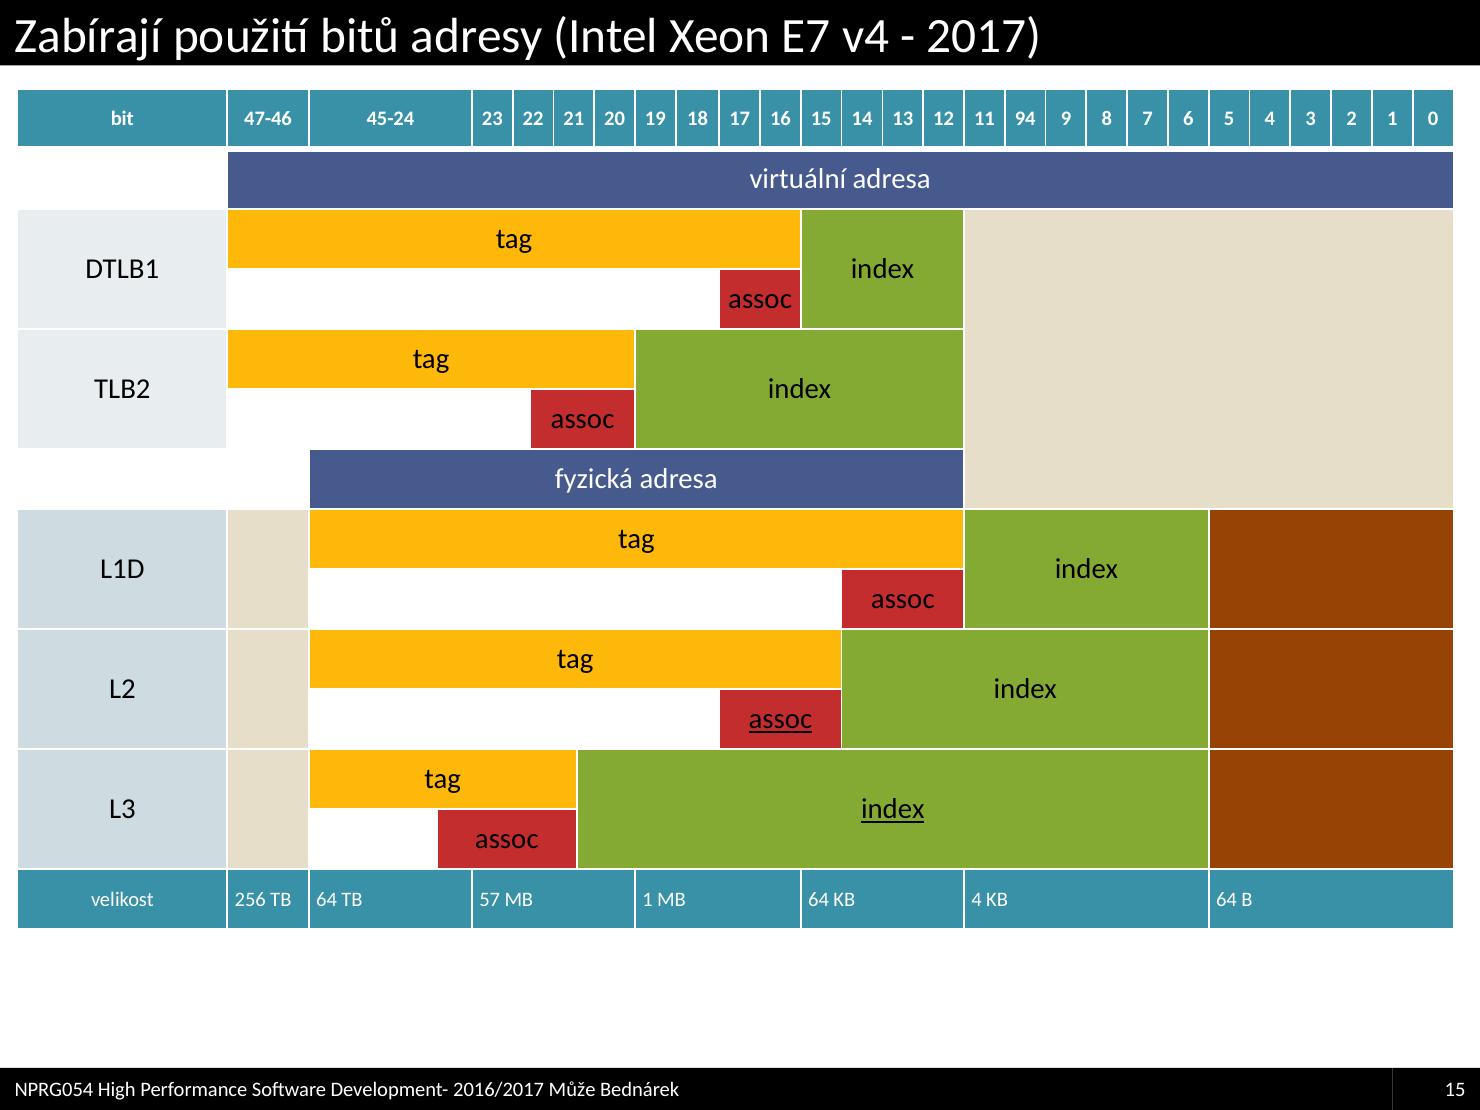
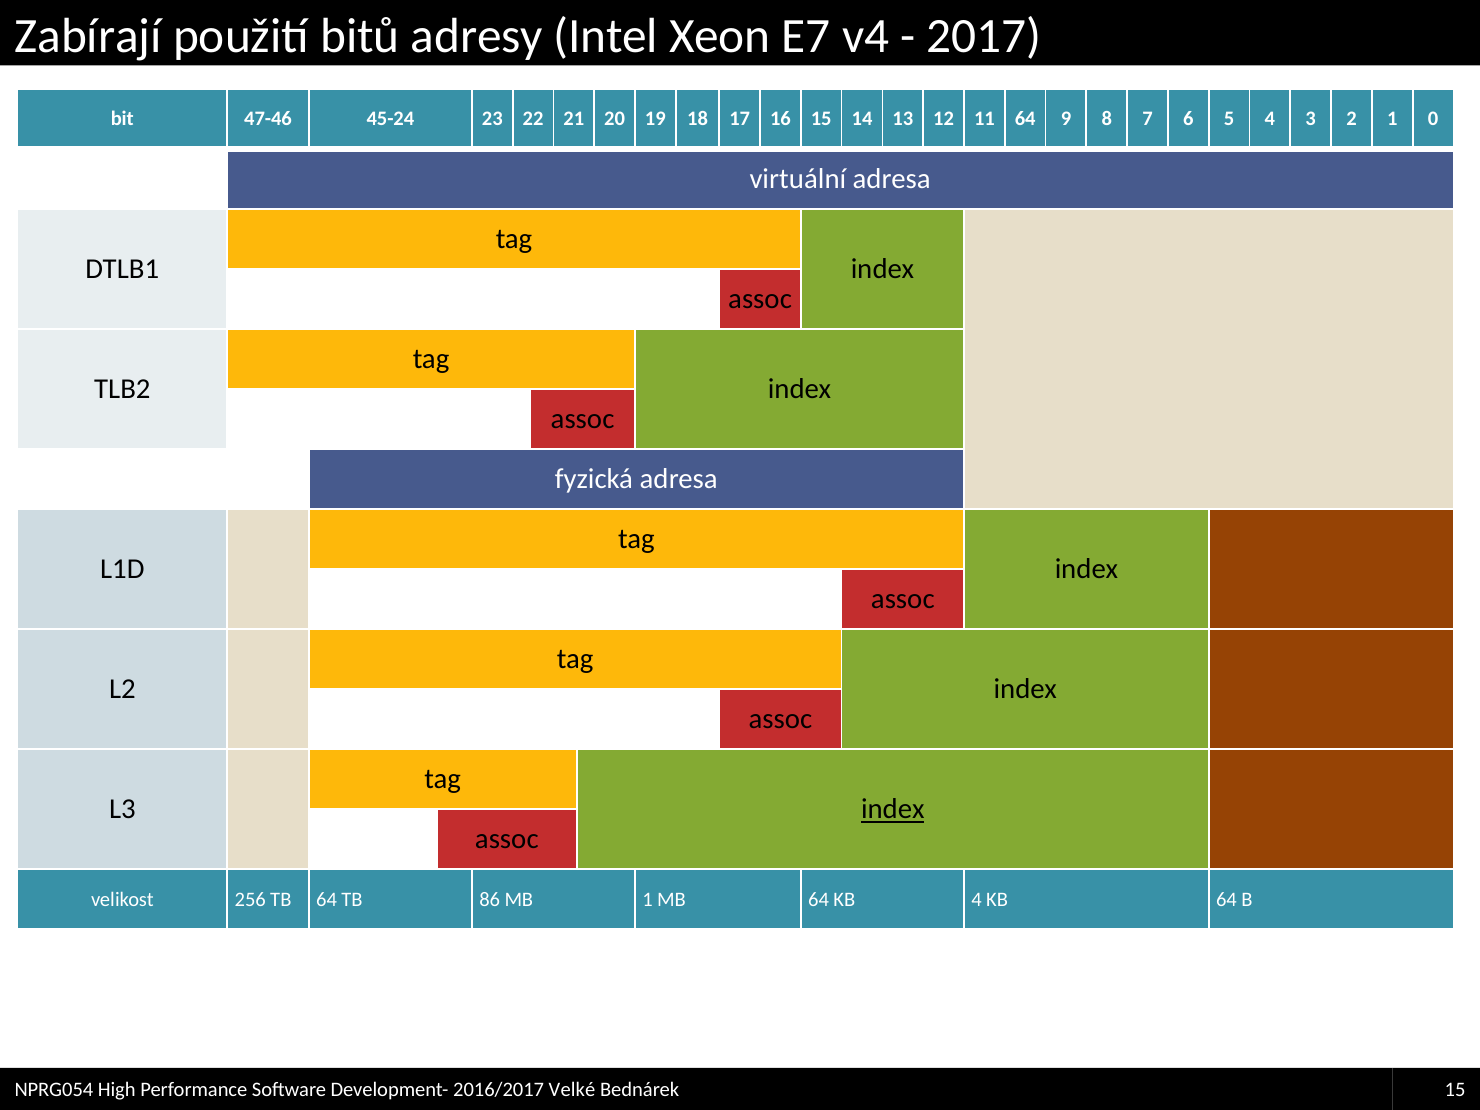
11 94: 94 -> 64 (1025, 119)
assoc underline: present -> none (780, 719)
57: 57 -> 86 (490, 899)
Může: Může -> Velké (572, 1090)
